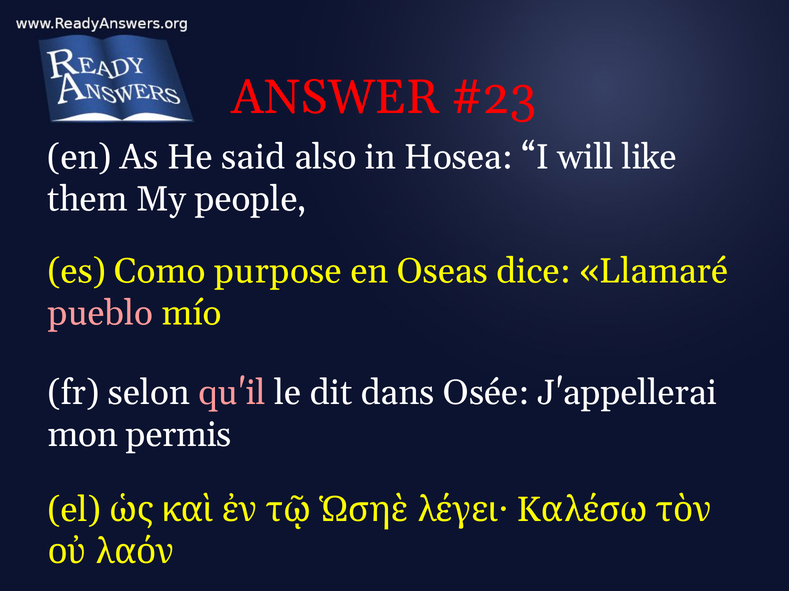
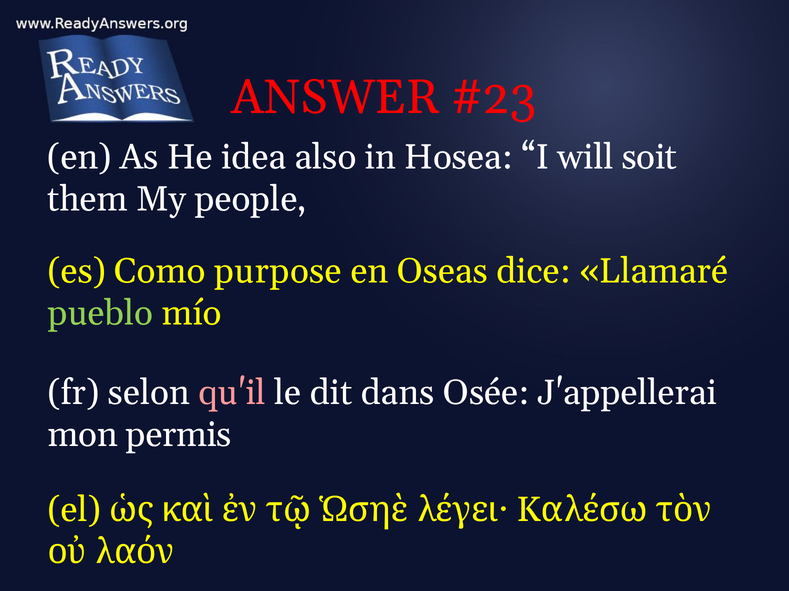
said: said -> idea (254, 157)
like: like -> soit (649, 157)
pueblo colour: pink -> light green (100, 314)
